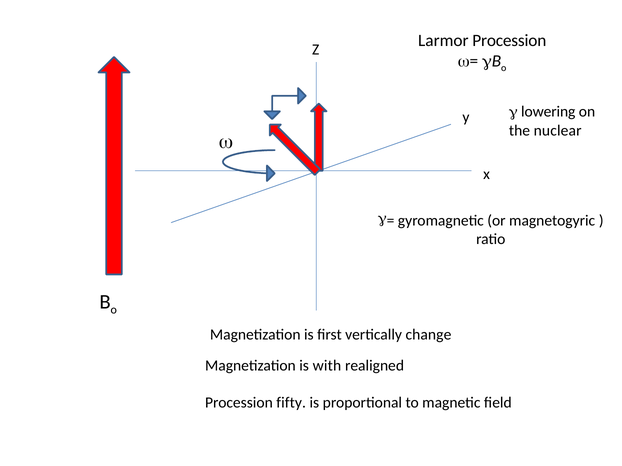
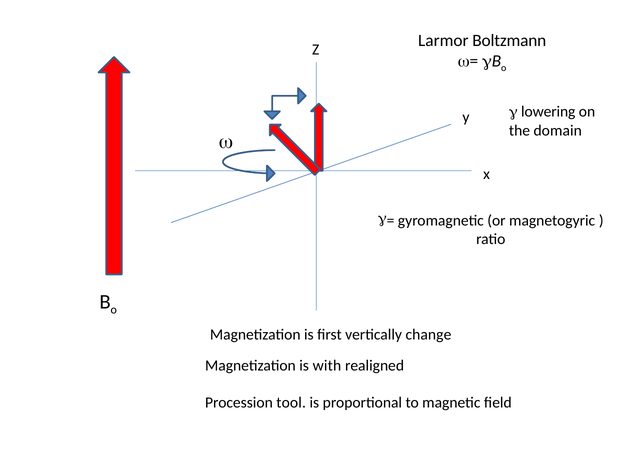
Larmor Procession: Procession -> Boltzmann (509, 41)
nuclear: nuclear -> domain (558, 131)
fifty: fifty -> tool (291, 403)
